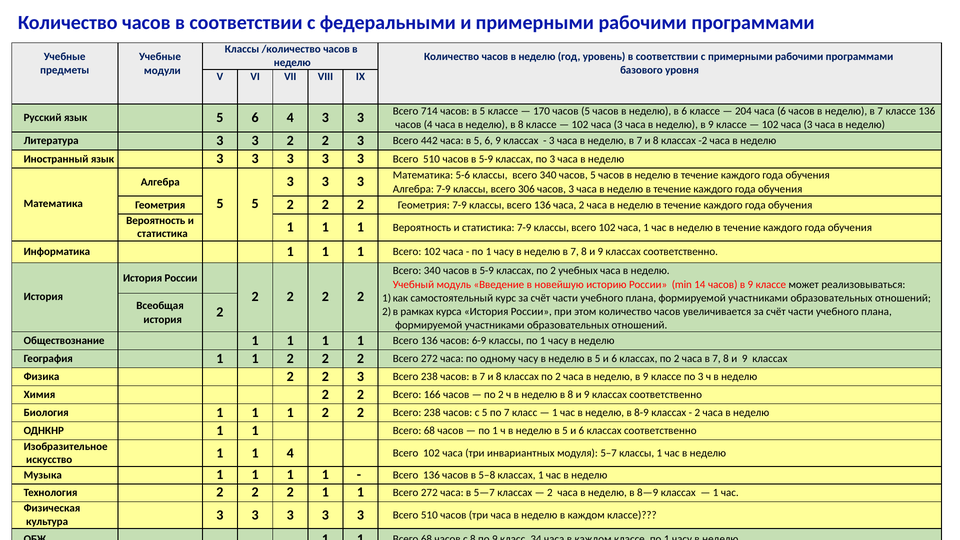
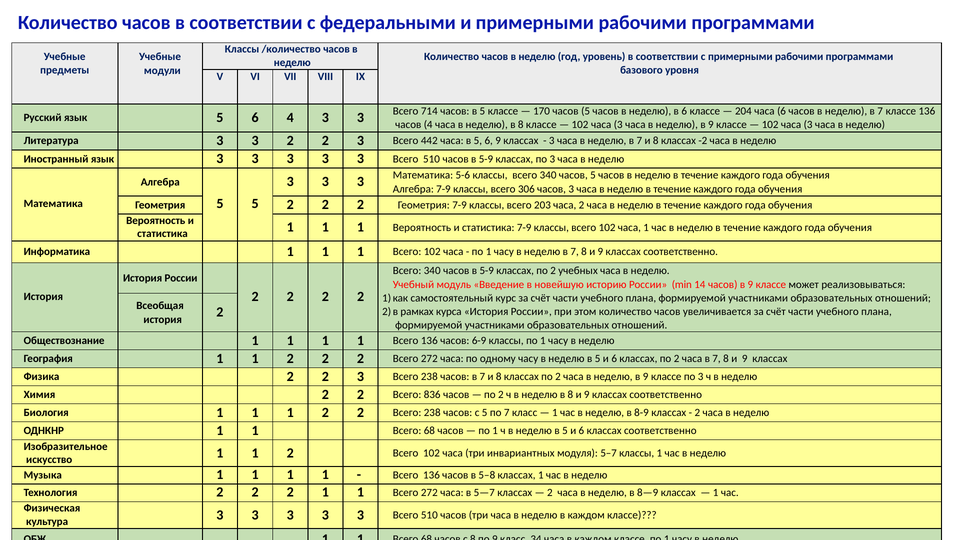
классы всего 136: 136 -> 203 (542, 205)
166: 166 -> 836 (432, 395)
искусство 1 1 4: 4 -> 2 (290, 453)
